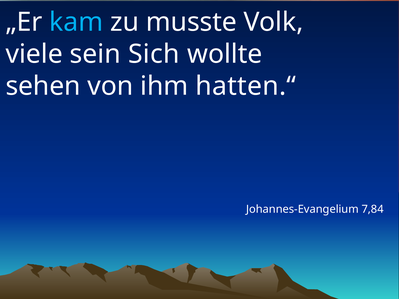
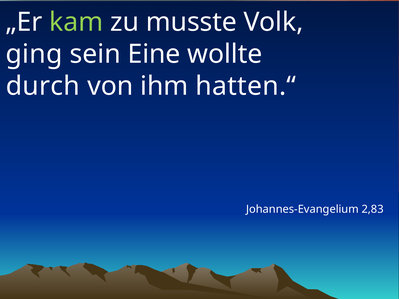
kam colour: light blue -> light green (76, 22)
viele: viele -> ging (34, 54)
Sich: Sich -> Eine (154, 54)
sehen: sehen -> durch (43, 86)
7,84: 7,84 -> 2,83 (373, 209)
